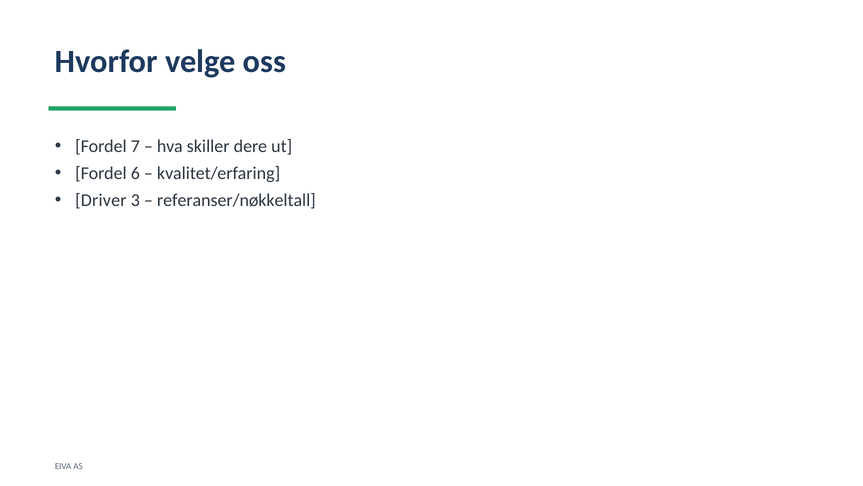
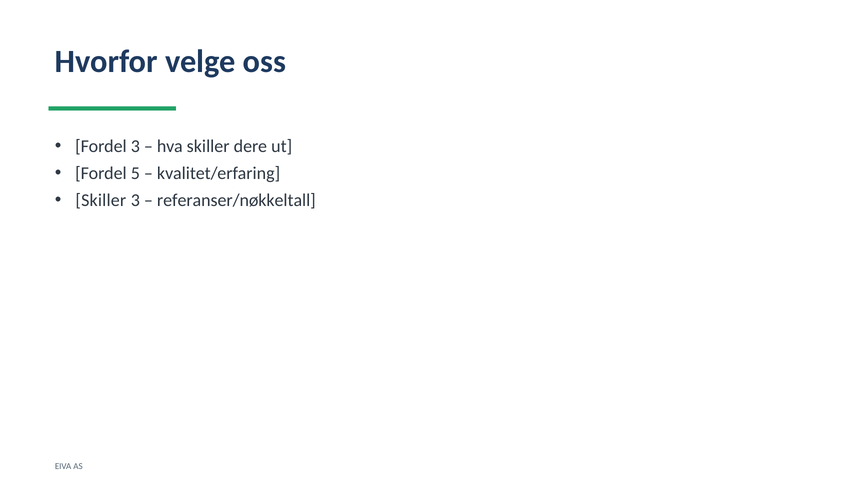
Fordel 7: 7 -> 3 (135, 146)
6: 6 -> 5 (135, 173)
Driver: Driver -> Skiller (101, 200)
